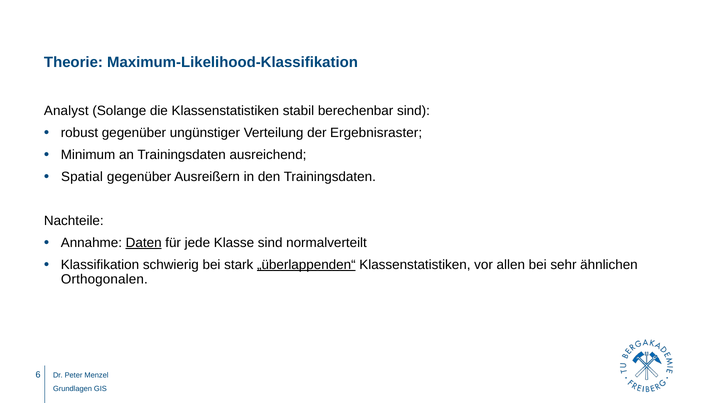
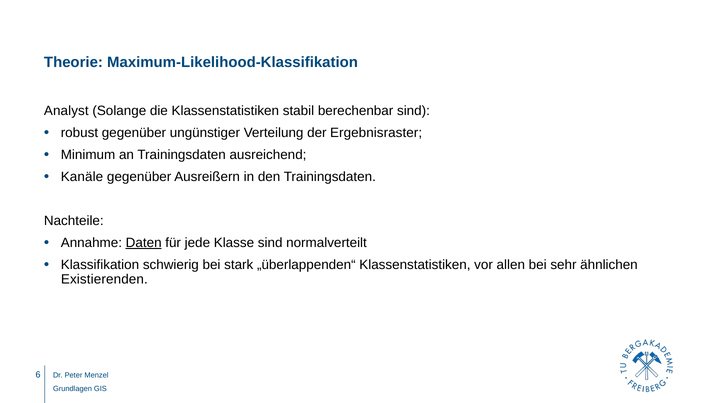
Spatial: Spatial -> Kanäle (82, 177)
„überlappenden“ underline: present -> none (306, 265)
Orthogonalen: Orthogonalen -> Existierenden (104, 280)
